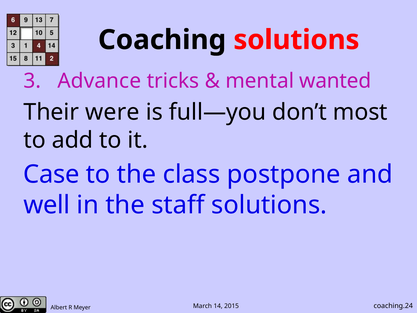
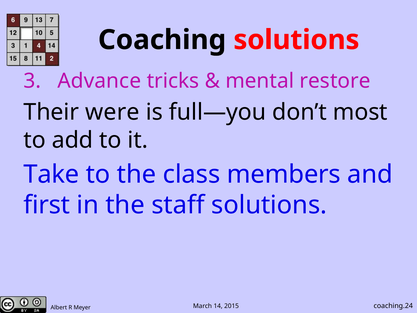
wanted: wanted -> restore (335, 81)
Case: Case -> Take (51, 174)
postpone: postpone -> members (284, 174)
well: well -> first (47, 205)
